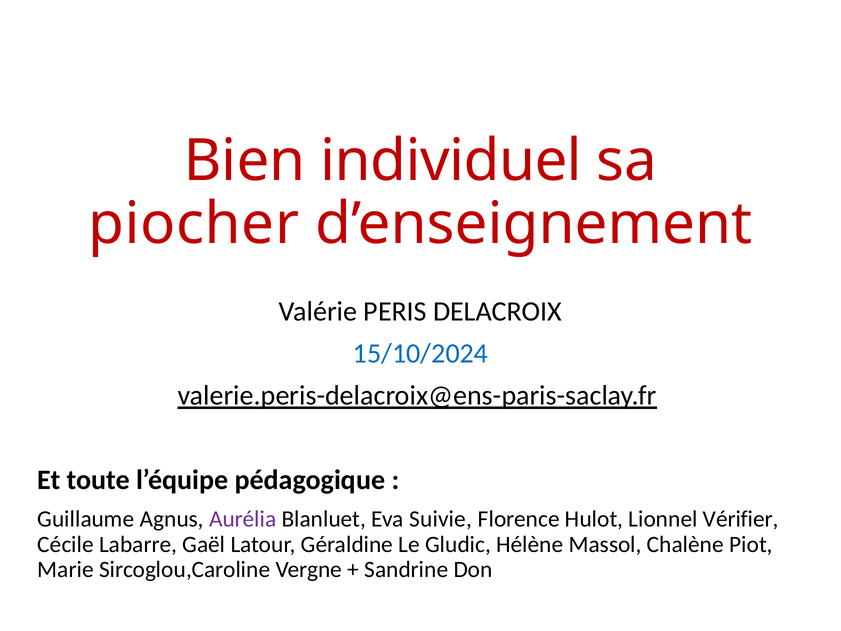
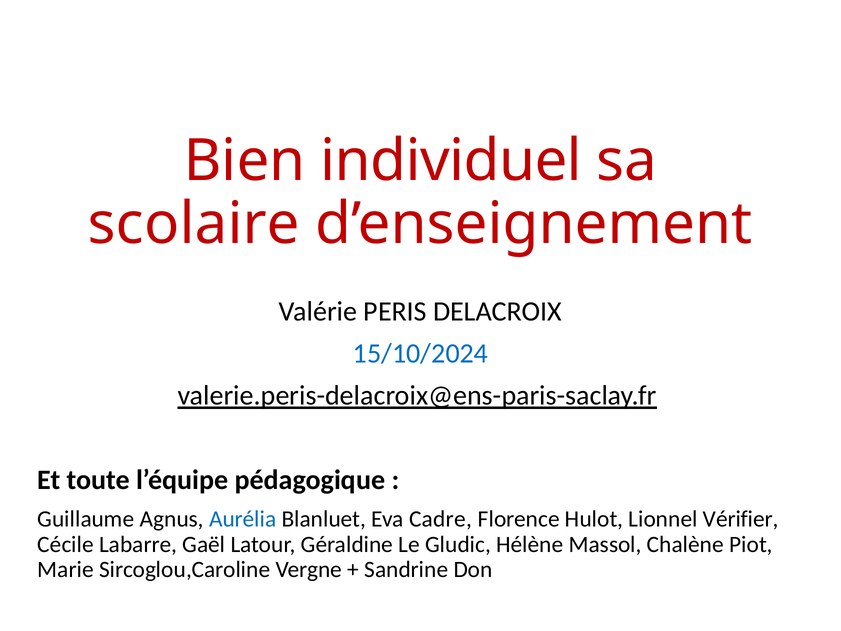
piocher: piocher -> scolaire (194, 224)
Aurélia colour: purple -> blue (243, 519)
Suivie: Suivie -> Cadre (441, 519)
